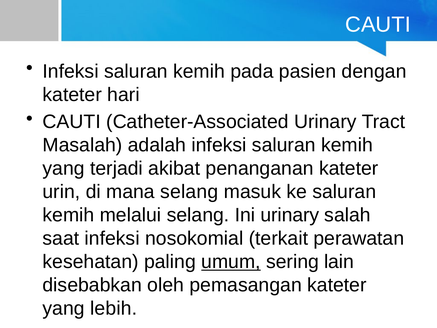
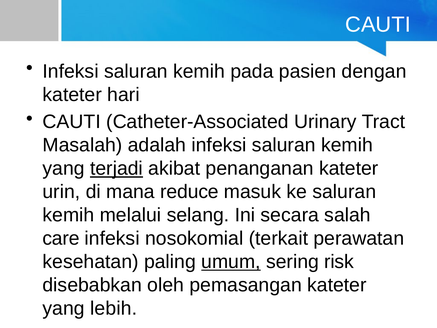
terjadi underline: none -> present (117, 168)
mana selang: selang -> reduce (189, 192)
Ini urinary: urinary -> secara (290, 215)
saat: saat -> care (61, 238)
lain: lain -> risk (339, 262)
